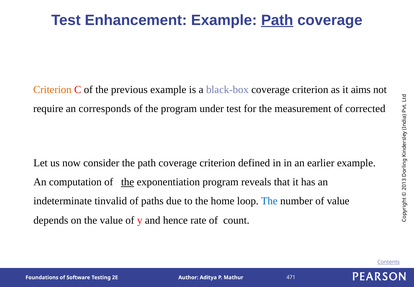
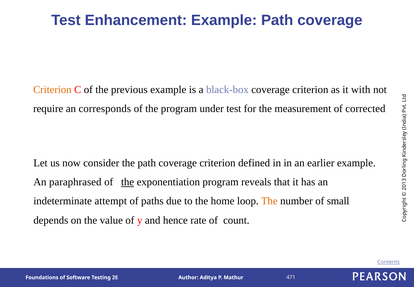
Path underline: present -> none (277, 20)
aims: aims -> with (361, 89)
computation: computation -> paraphrased (75, 182)
tinvalid: tinvalid -> attempt (111, 201)
The colour: blue -> orange (269, 201)
of value: value -> small (338, 201)
